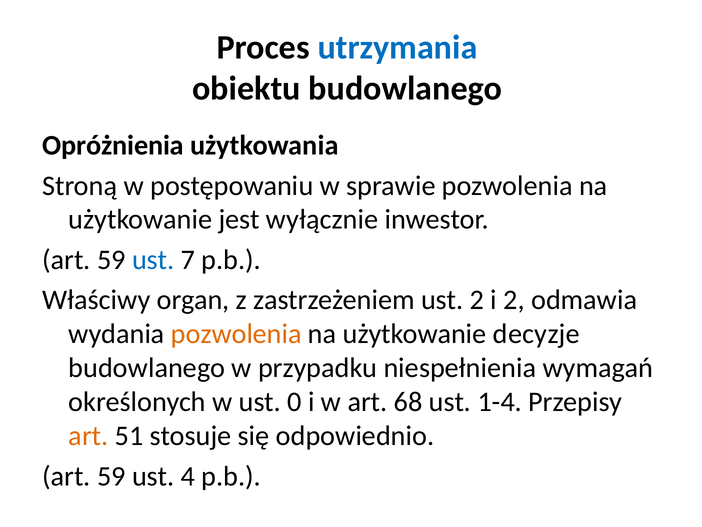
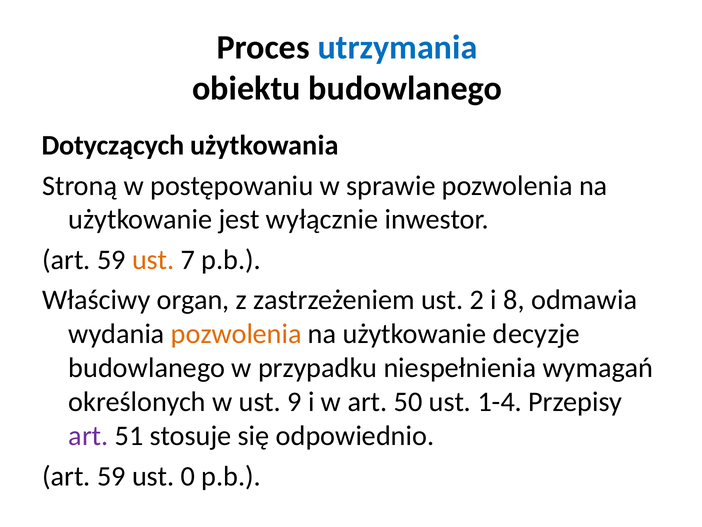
Opróżnienia: Opróżnienia -> Dotyczących (113, 145)
ust colour: blue -> orange (153, 260)
i 2: 2 -> 8 (514, 300)
0: 0 -> 9 (295, 402)
68: 68 -> 50 (408, 402)
art colour: orange -> purple (88, 436)
4: 4 -> 0 (188, 476)
